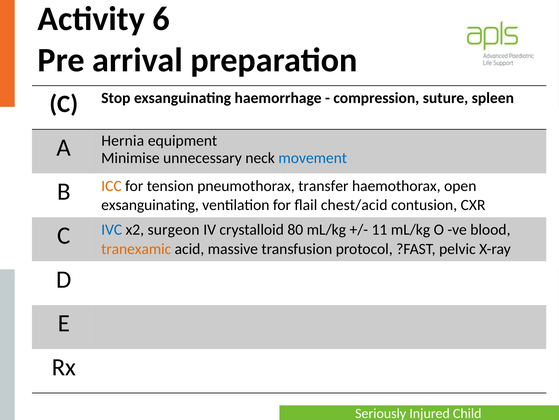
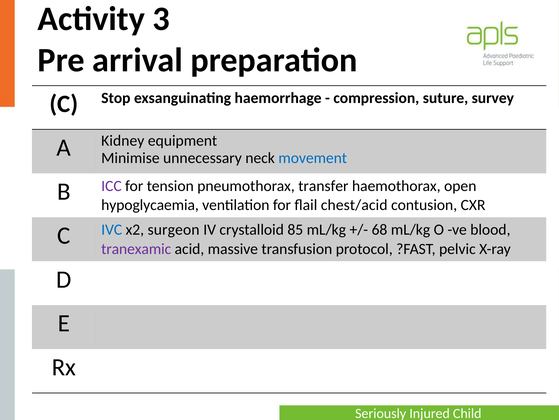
6: 6 -> 3 (161, 19)
spleen: spleen -> survey (493, 98)
Hernia: Hernia -> Kidney (123, 141)
ICC colour: orange -> purple (111, 186)
exsanguinating: exsanguinating -> hypoglycaemia (150, 205)
80: 80 -> 85 (295, 229)
11: 11 -> 68 (379, 229)
tranexamic colour: orange -> purple (136, 248)
